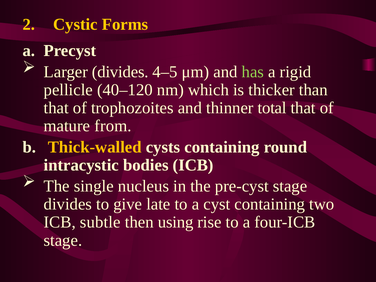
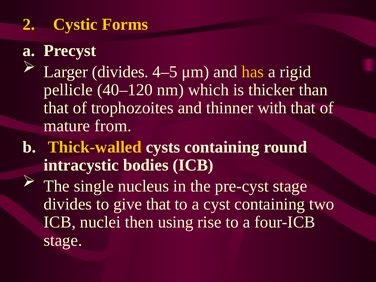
has colour: light green -> yellow (253, 72)
total: total -> with (272, 108)
give late: late -> that (158, 204)
subtle: subtle -> nuclei (100, 222)
